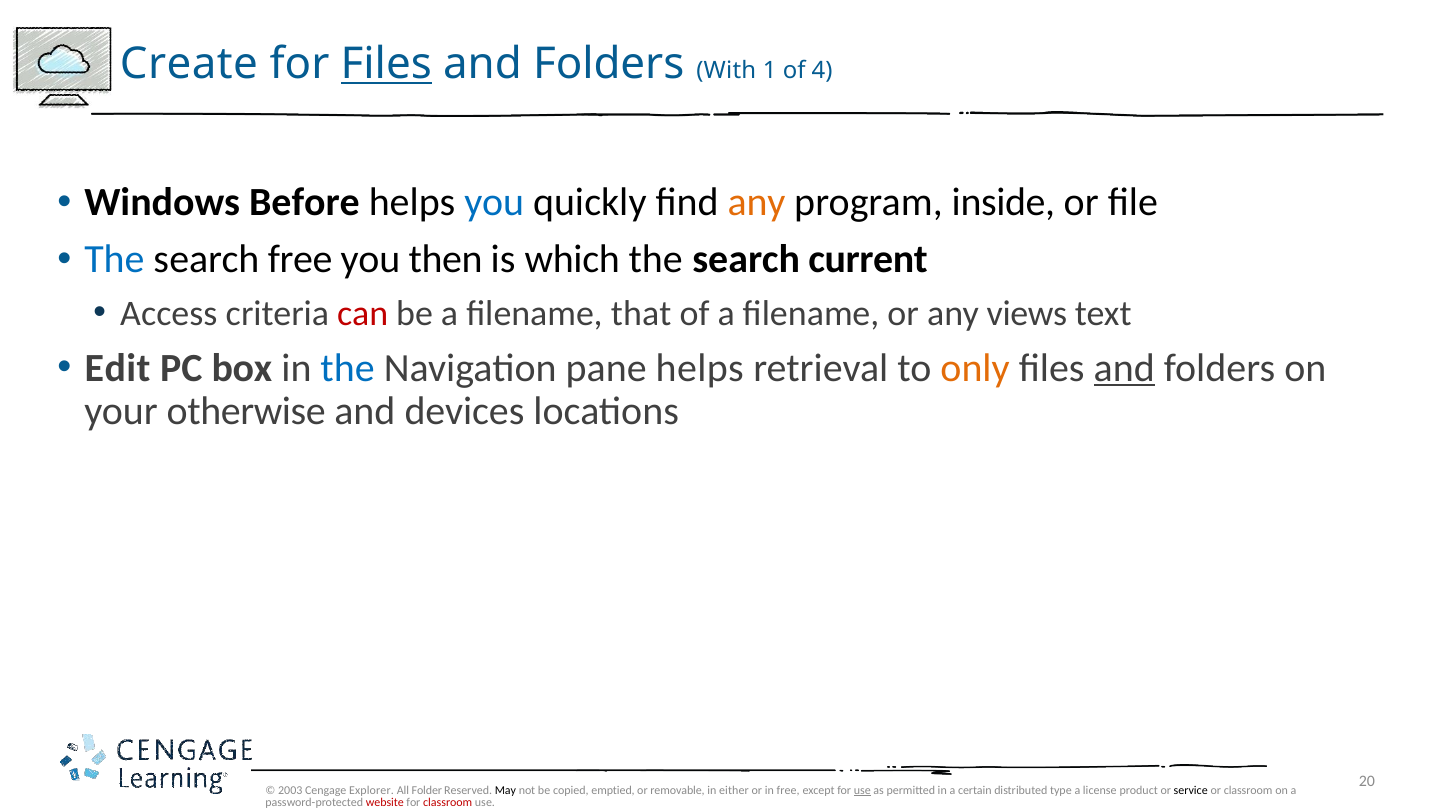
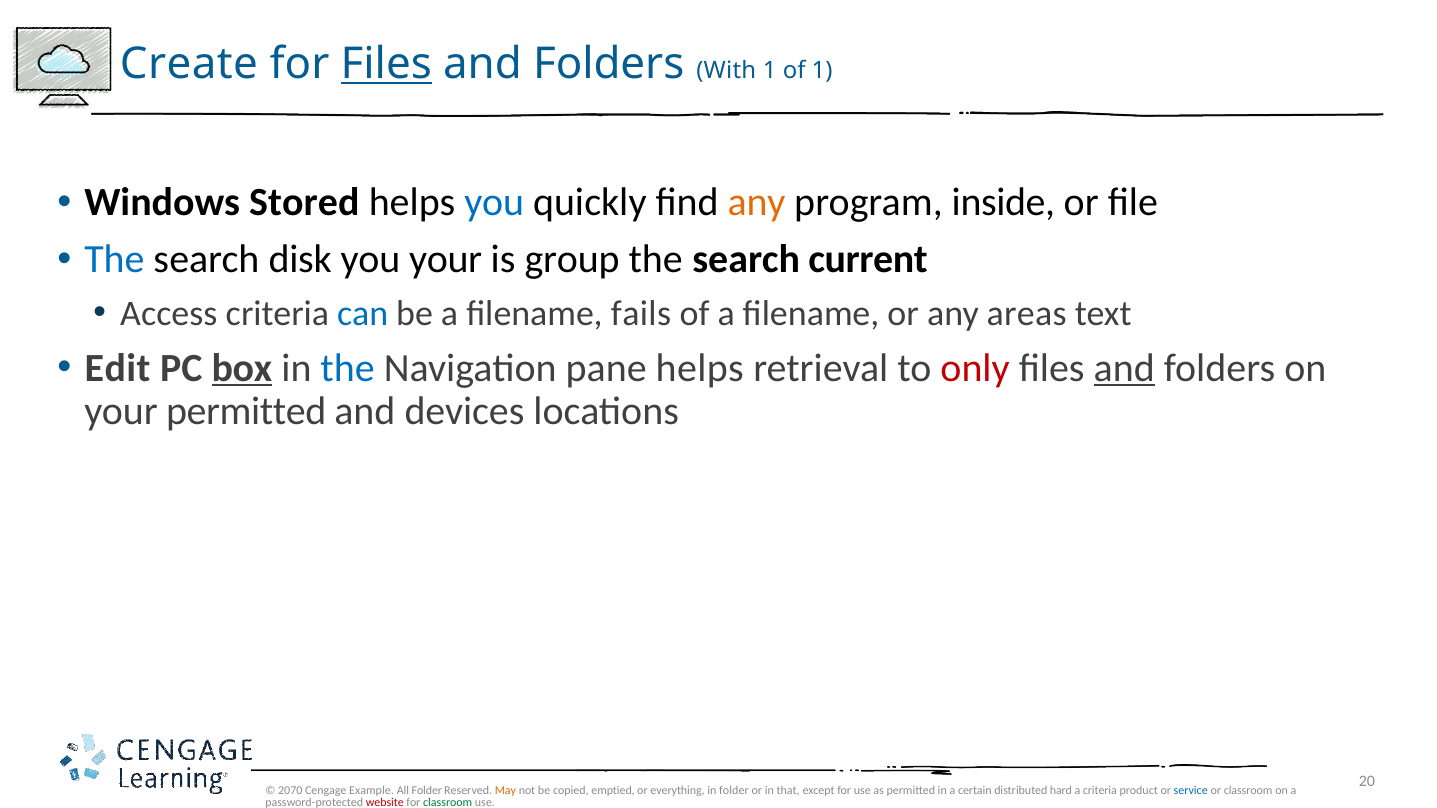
of 4: 4 -> 1 (822, 71)
Before: Before -> Stored (304, 203)
search free: free -> disk (300, 260)
you then: then -> your (446, 260)
which: which -> group (572, 260)
can colour: red -> blue (363, 313)
that: that -> fails (641, 313)
views: views -> areas (1027, 313)
box underline: none -> present (242, 368)
only colour: orange -> red (975, 368)
your otherwise: otherwise -> permitted (246, 411)
2003: 2003 -> 2070 (290, 790)
Explorer: Explorer -> Example (372, 790)
May colour: black -> orange (505, 790)
removable: removable -> everything (678, 790)
in either: either -> folder (734, 790)
in free: free -> that (788, 790)
use underline: present -> none (862, 790)
type: type -> hard (1061, 790)
a license: license -> criteria (1100, 790)
service colour: black -> blue (1191, 790)
classroom colour: red -> green (448, 802)
